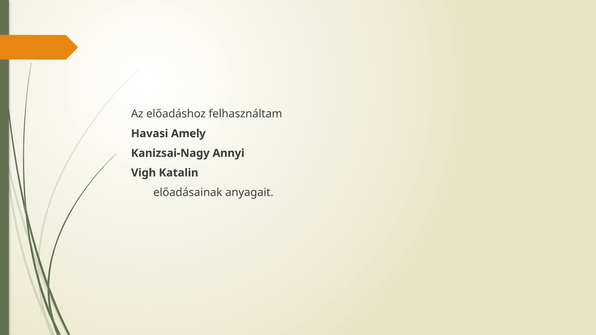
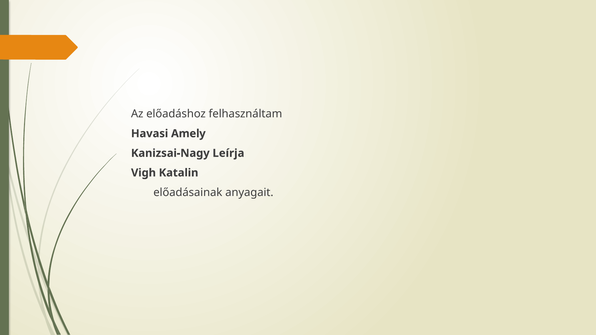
Annyi: Annyi -> Leírja (228, 153)
